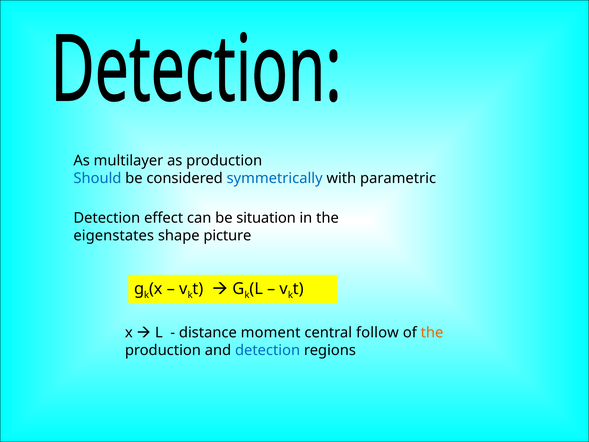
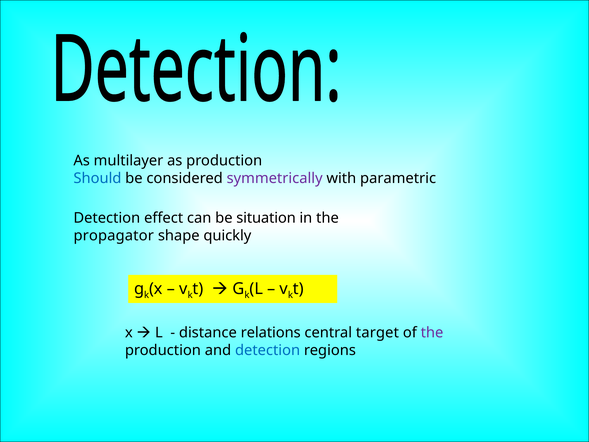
symmetrically colour: blue -> purple (275, 178)
eigenstates: eigenstates -> propagator (114, 236)
picture: picture -> quickly (227, 236)
moment: moment -> relations (271, 332)
follow: follow -> target (377, 332)
the colour: orange -> purple (432, 332)
